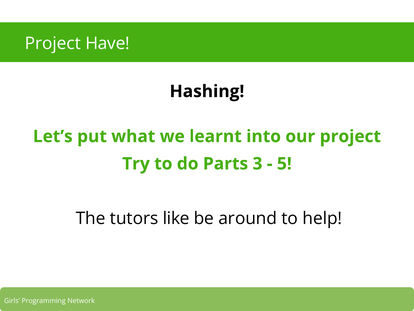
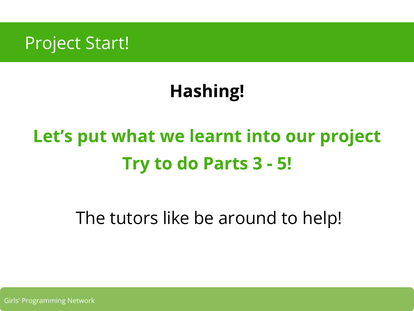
Have: Have -> Start (107, 43)
